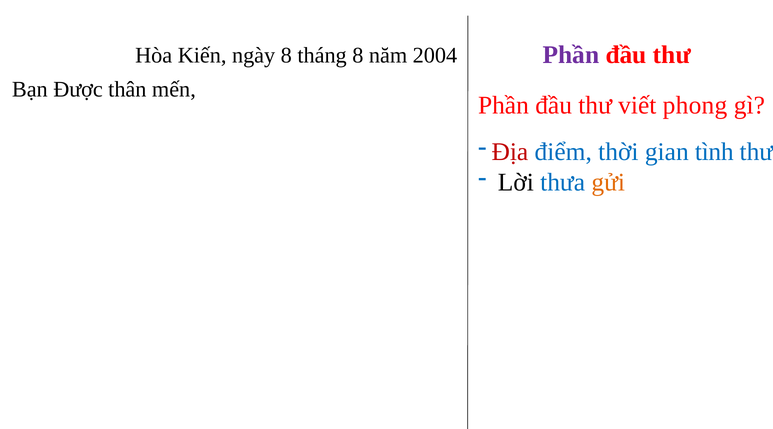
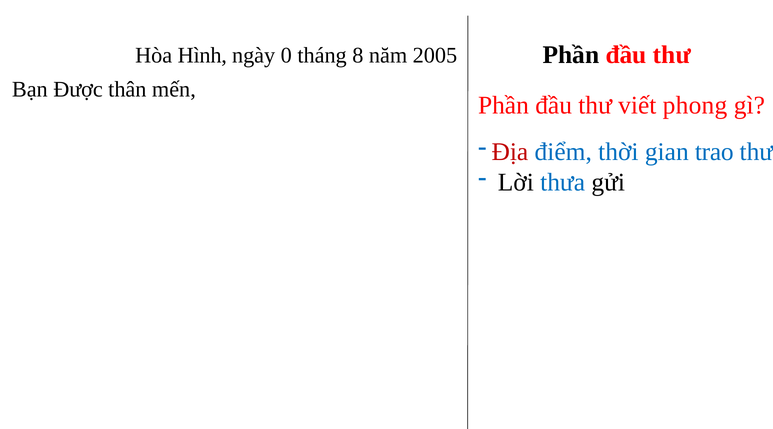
Phần colour: purple -> black (571, 55)
Kiến: Kiến -> Hình (202, 56)
ngày 8: 8 -> 0 (286, 56)
2004: 2004 -> 2005 (435, 56)
tình: tình -> trao (714, 152)
gửi colour: orange -> black (608, 183)
